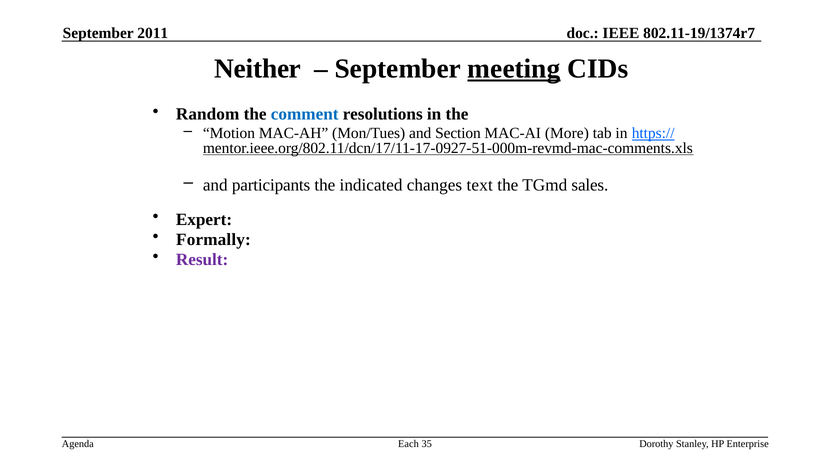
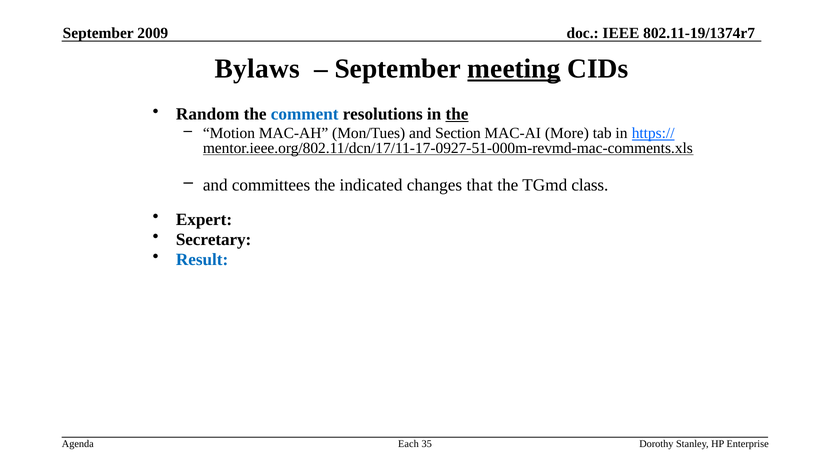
2011: 2011 -> 2009 (153, 33)
Neither: Neither -> Bylaws (258, 69)
the underline: none -> present (457, 114)
participants: participants -> committees (271, 185)
text: text -> that (480, 185)
sales: sales -> class (590, 185)
Formally: Formally -> Secretary (214, 239)
Result colour: purple -> blue (202, 259)
